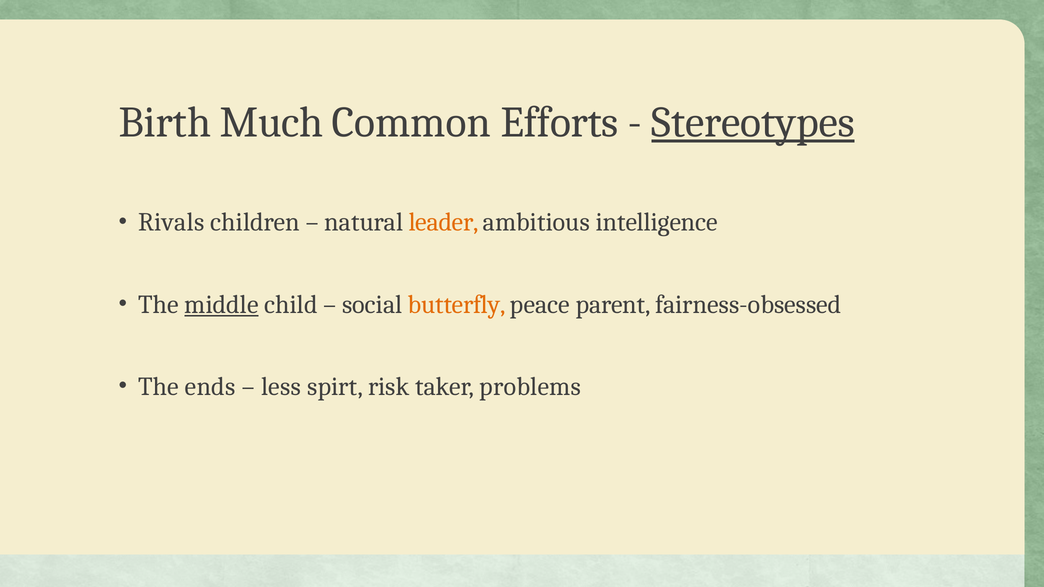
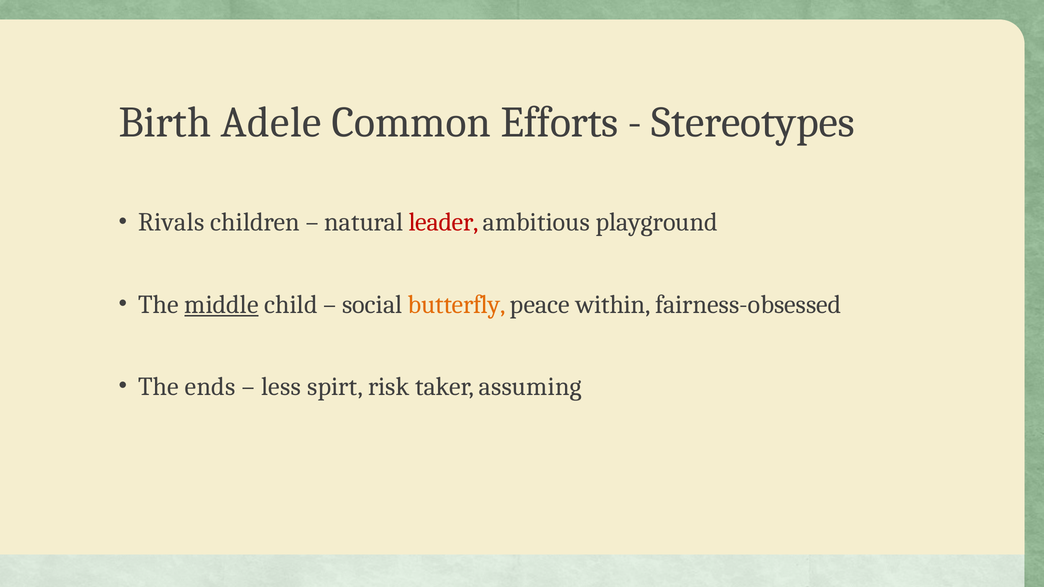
Much: Much -> Adele (271, 122)
Stereotypes underline: present -> none (753, 122)
leader colour: orange -> red (444, 222)
intelligence: intelligence -> playground (657, 222)
parent: parent -> within (613, 305)
problems: problems -> assuming (530, 387)
